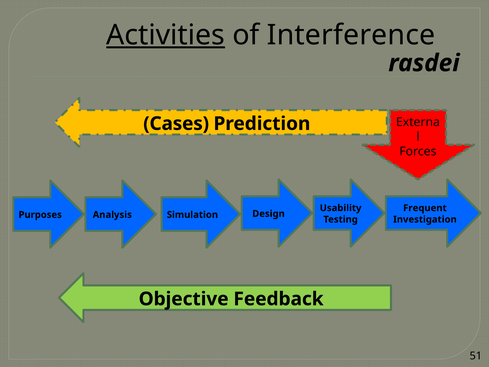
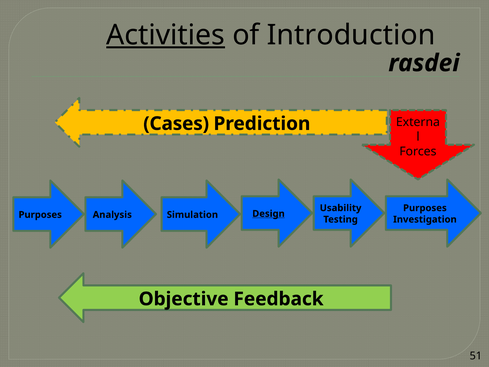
Interference: Interference -> Introduction (351, 35)
Frequent: Frequent -> Purposes (425, 208)
Design underline: none -> present (269, 214)
